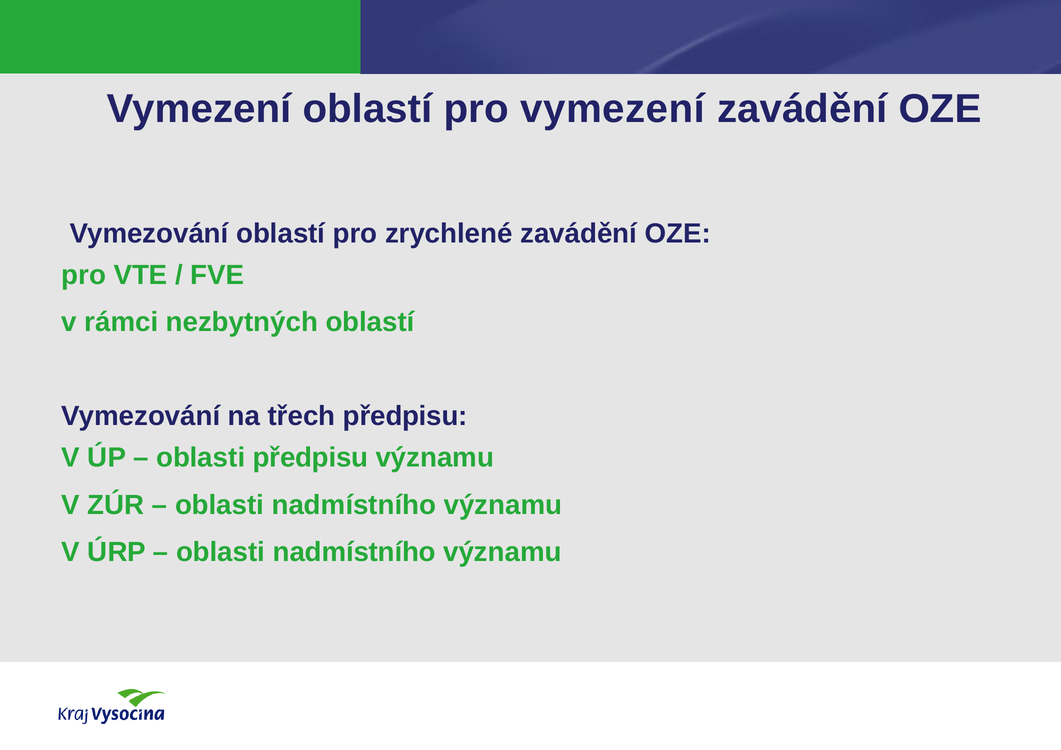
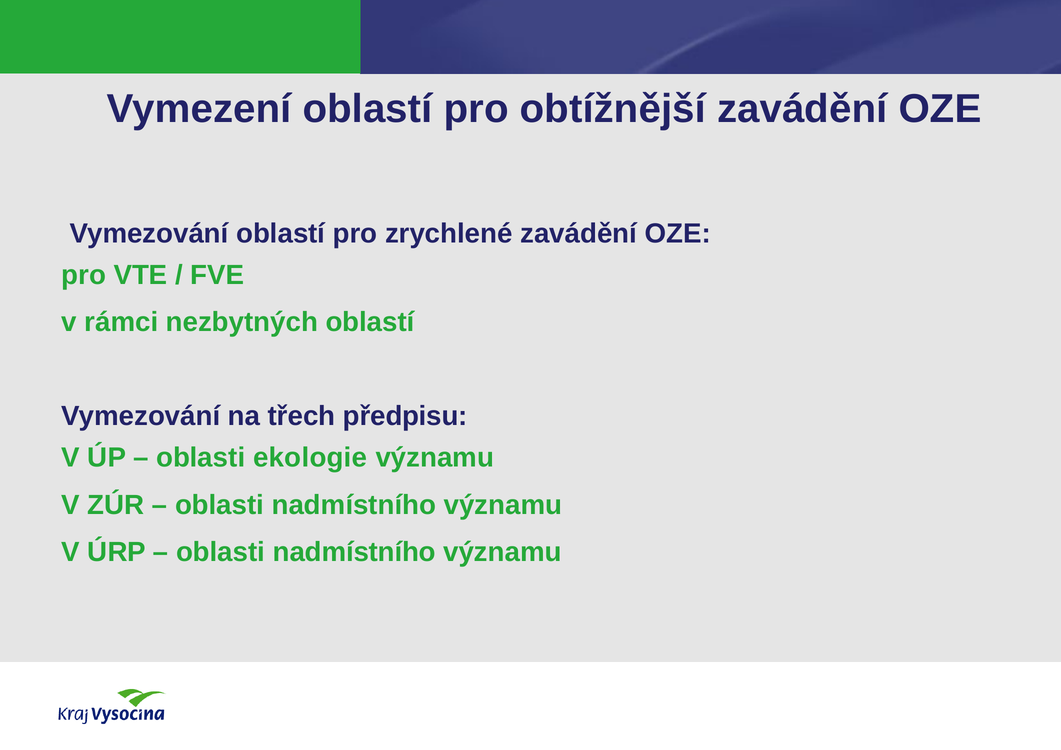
pro vymezení: vymezení -> obtížnější (613, 109)
oblasti předpisu: předpisu -> ekologie (310, 458)
